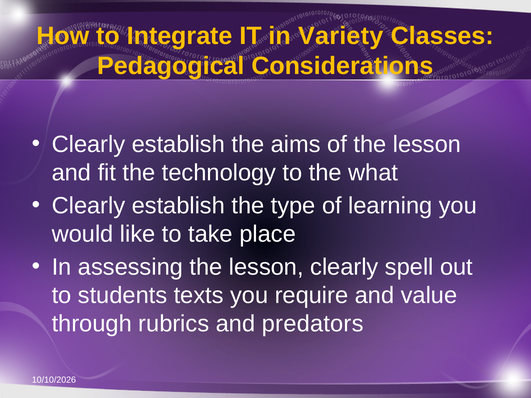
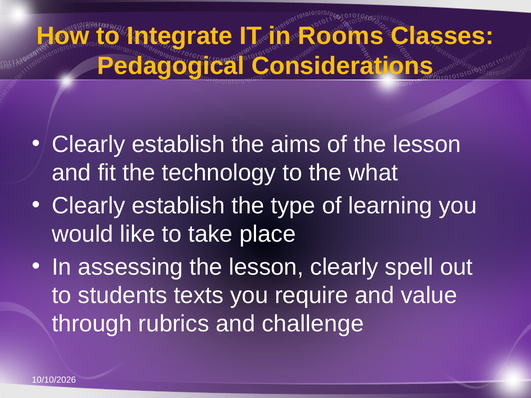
Variety: Variety -> Rooms (341, 36)
predators: predators -> challenge (313, 324)
